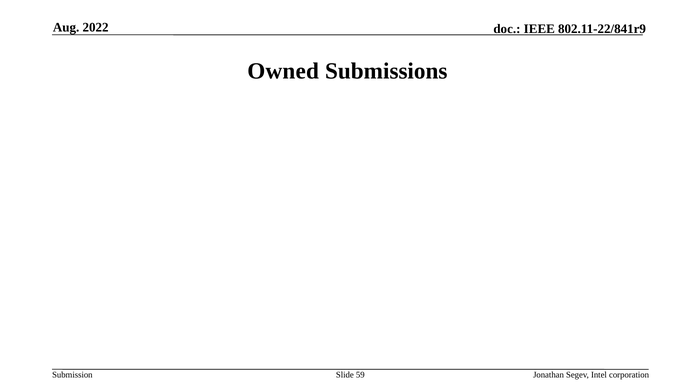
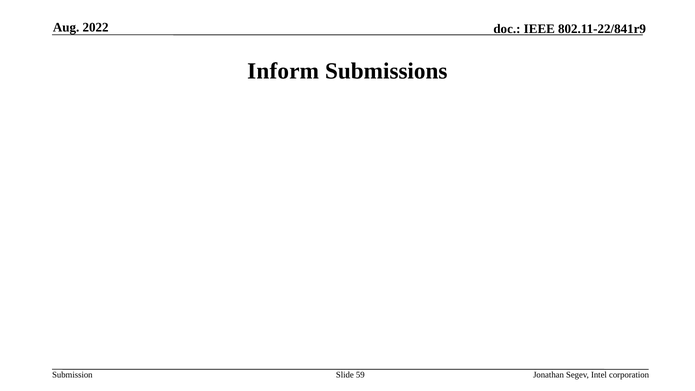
Owned: Owned -> Inform (283, 71)
